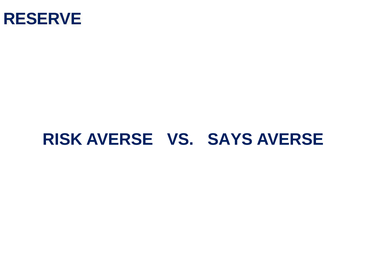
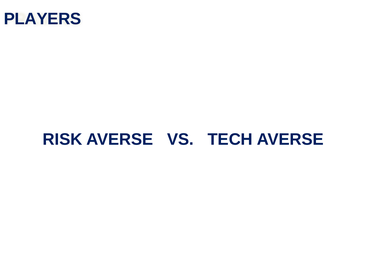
RESERVE: RESERVE -> PLAYERS (42, 19)
SAYS: SAYS -> TECH (230, 139)
